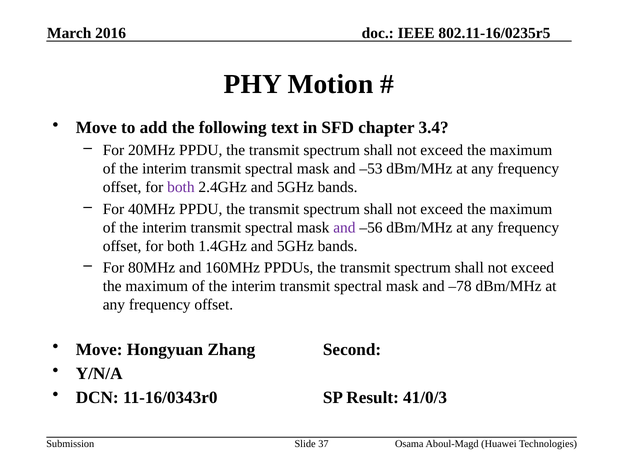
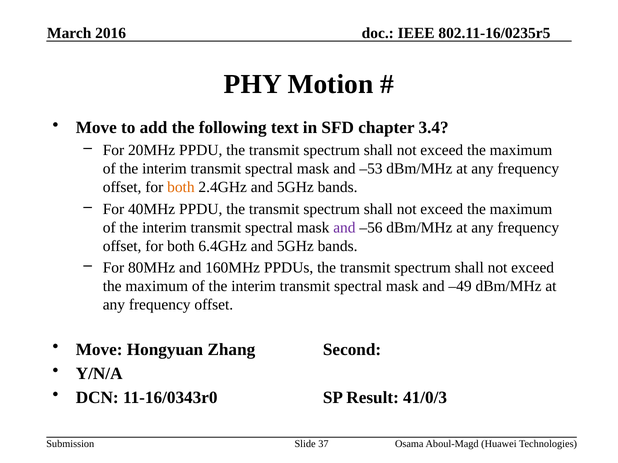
both colour: purple -> orange (181, 188)
1.4GHz: 1.4GHz -> 6.4GHz (223, 246)
–78: –78 -> –49 (460, 286)
